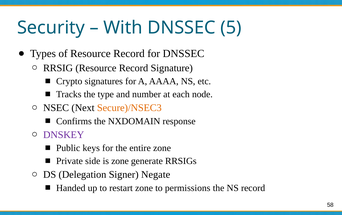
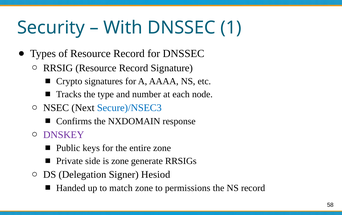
5: 5 -> 1 (231, 28)
Secure)/NSEC3 colour: orange -> blue (129, 108)
Negate: Negate -> Hesiod (156, 175)
restart: restart -> match (121, 188)
